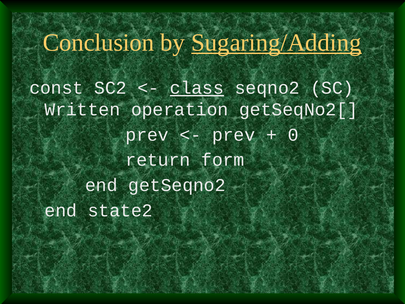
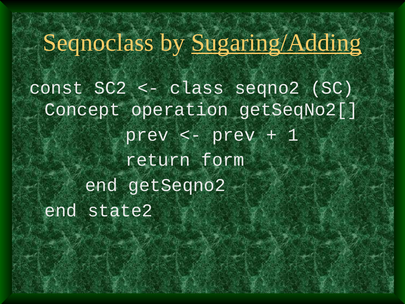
Conclusion: Conclusion -> Seqnoclass (98, 43)
class underline: present -> none (197, 88)
Written: Written -> Concept (82, 109)
0: 0 -> 1 (293, 135)
